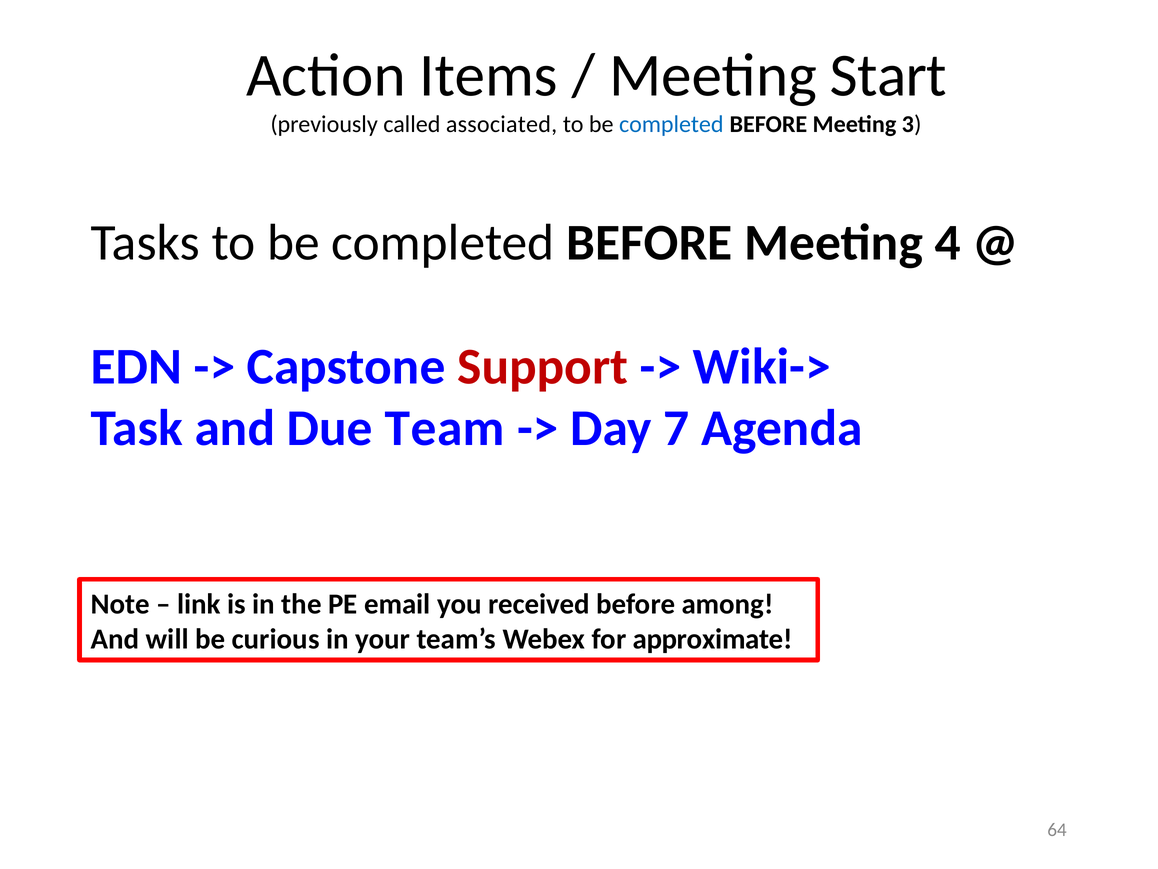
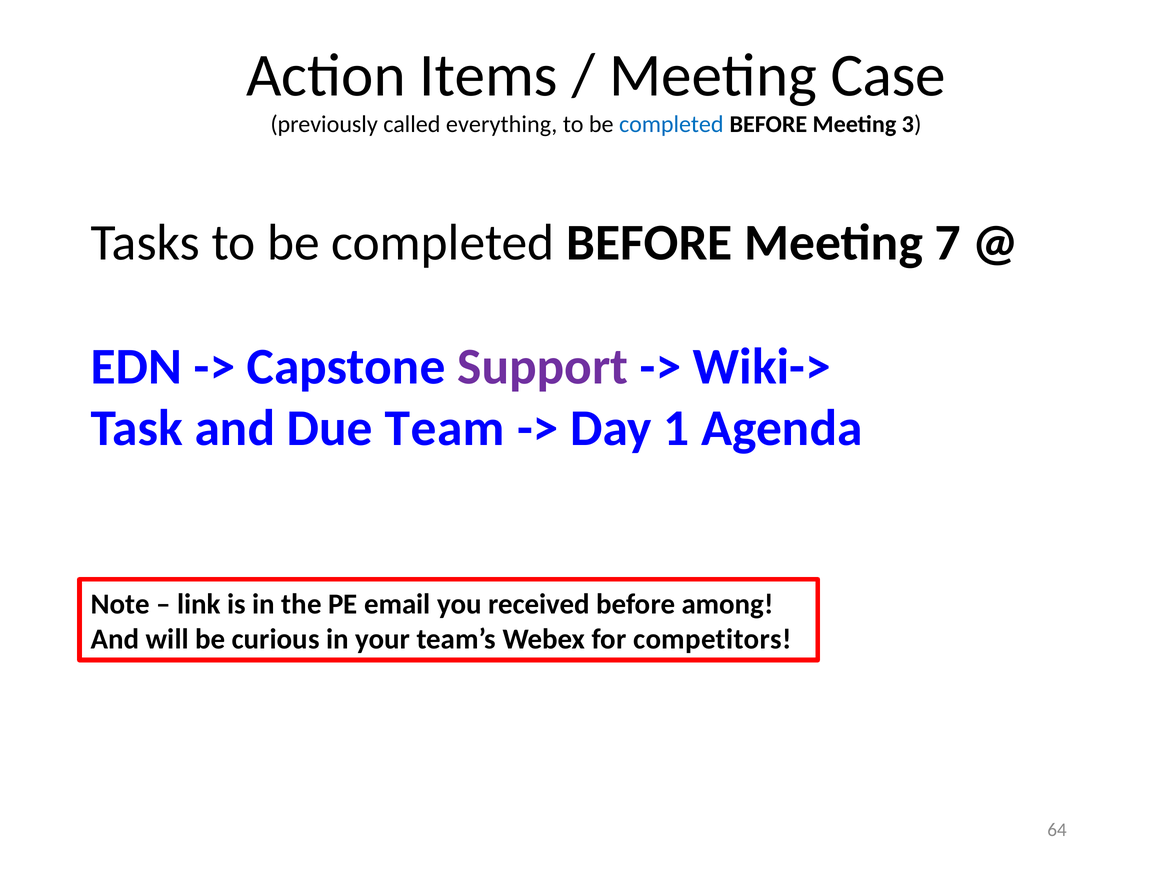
Start: Start -> Case (888, 76)
associated: associated -> everything (502, 124)
4: 4 -> 7 (948, 243)
Support colour: red -> purple (543, 366)
7: 7 -> 1 (676, 428)
approximate: approximate -> competitors (712, 639)
